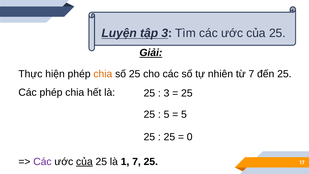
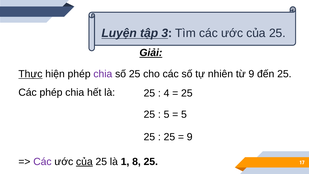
Thực underline: none -> present (30, 74)
chia colour: orange -> purple (103, 74)
từ 7: 7 -> 9 (251, 74)
3: 3 -> 4 (167, 93)
0: 0 -> 9 (190, 137)
1 7: 7 -> 8 (136, 162)
